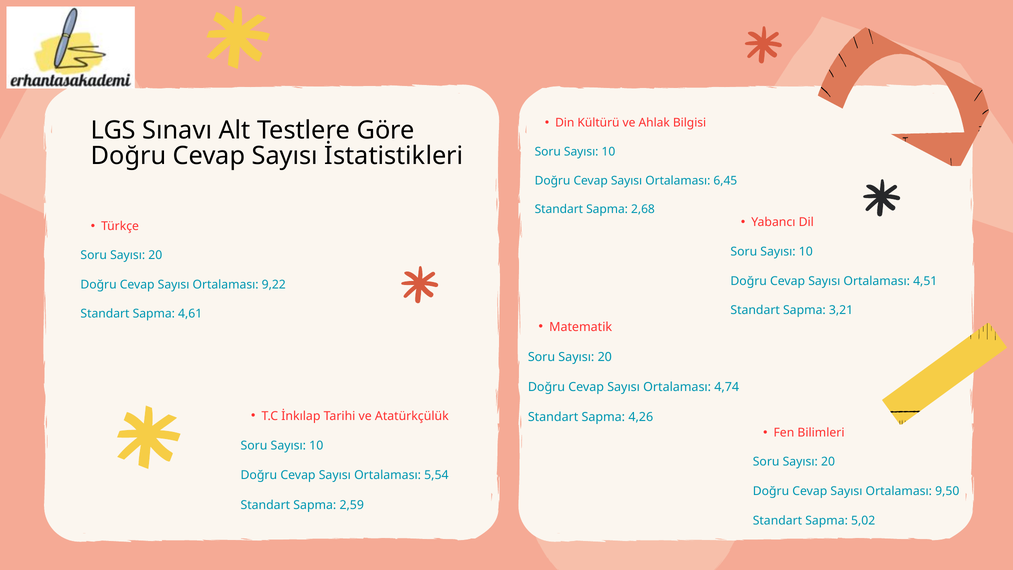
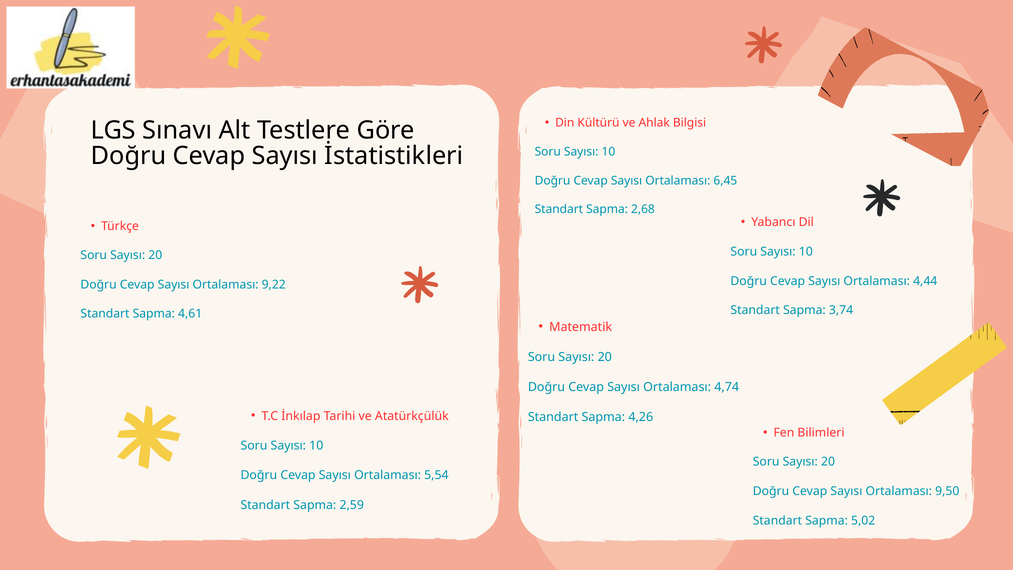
4,51: 4,51 -> 4,44 (925, 281)
3,21: 3,21 -> 3,74 (841, 310)
